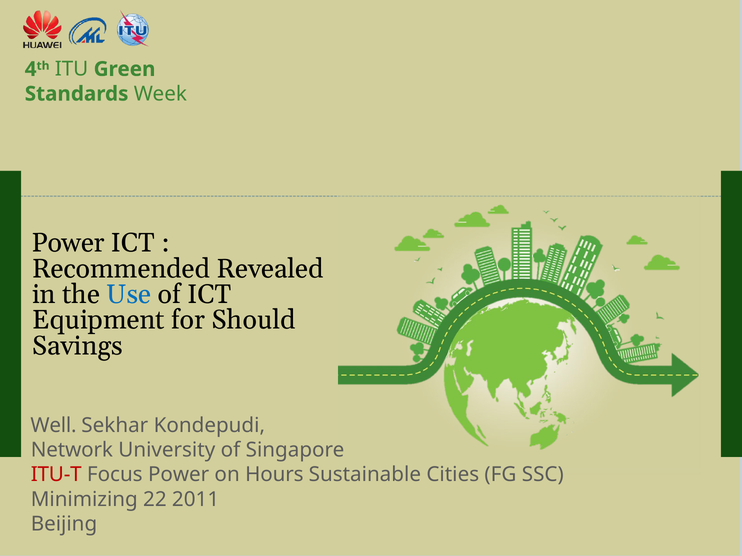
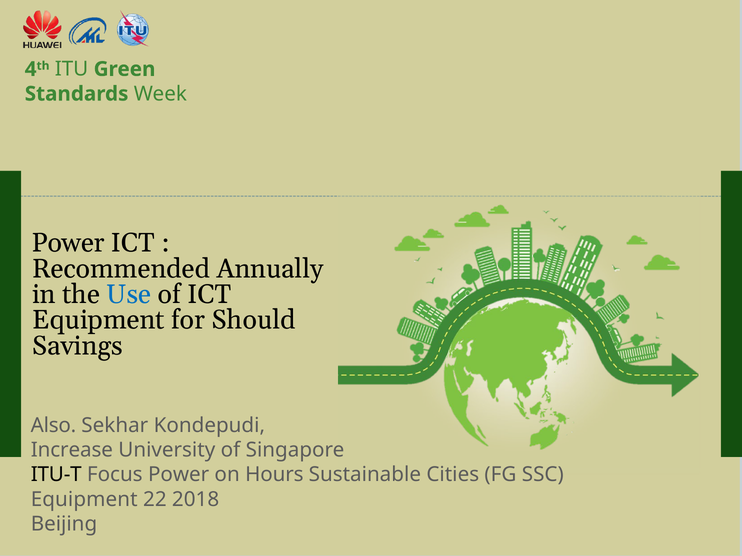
Revealed: Revealed -> Annually (270, 269)
Well: Well -> Also (53, 426)
Network: Network -> Increase (72, 450)
ITU-T colour: red -> black (56, 475)
Minimizing: Minimizing -> Equipment (84, 500)
2011: 2011 -> 2018 (196, 500)
